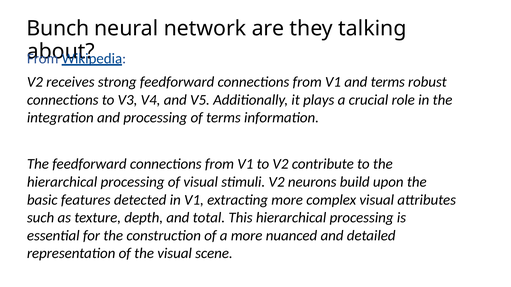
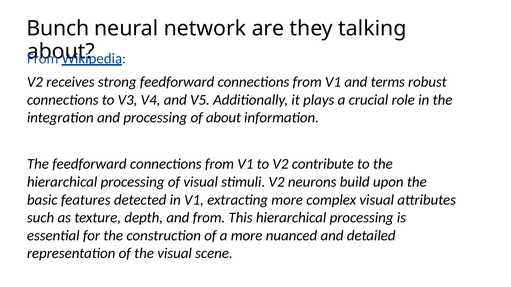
of terms: terms -> about (223, 118)
and total: total -> from (209, 218)
